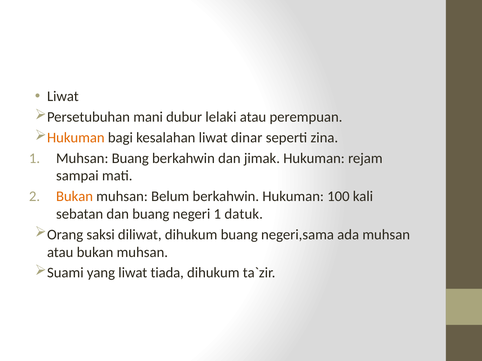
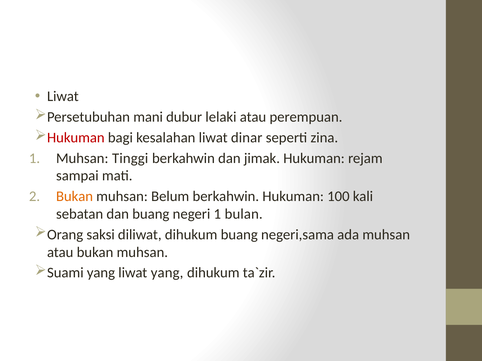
Hukuman colour: orange -> red (76, 138)
Muhsan Buang: Buang -> Tinggi (130, 158)
datuk: datuk -> bulan (244, 214)
liwat tiada: tiada -> yang (167, 273)
